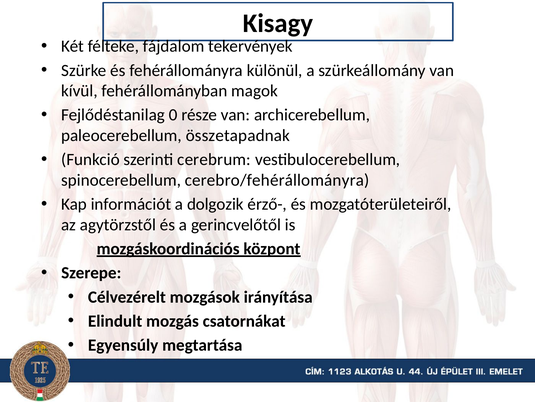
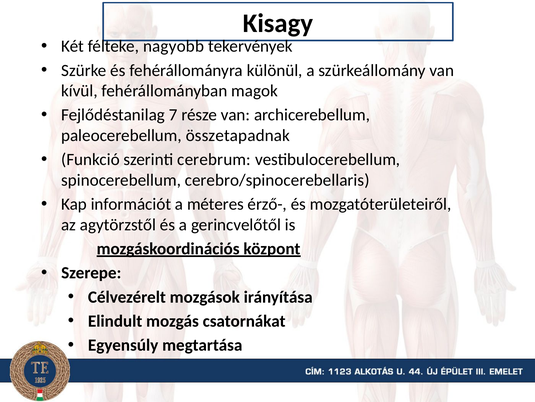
fájdalom: fájdalom -> nagyobb (174, 46)
0: 0 -> 7 (173, 115)
cerebro/fehérállományra: cerebro/fehérállományra -> cerebro/spinocerebellaris (277, 180)
dolgozik: dolgozik -> méteres (215, 204)
